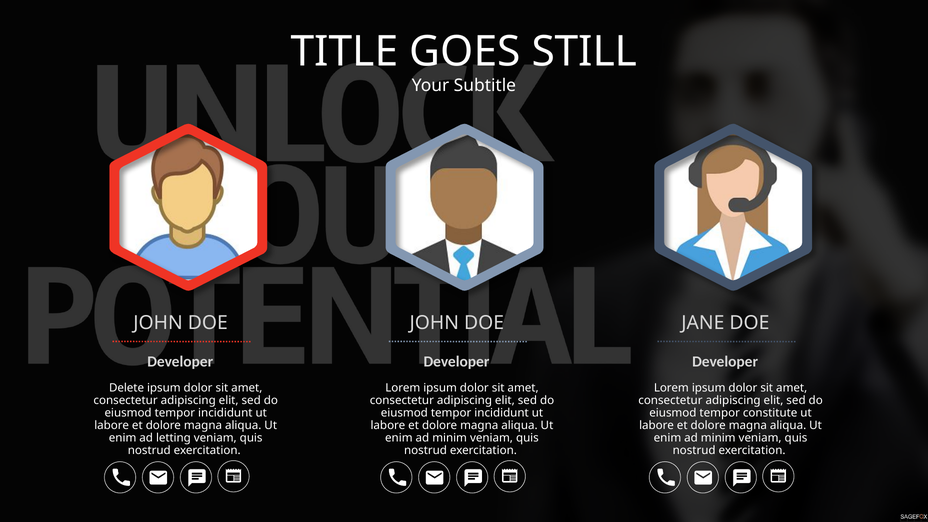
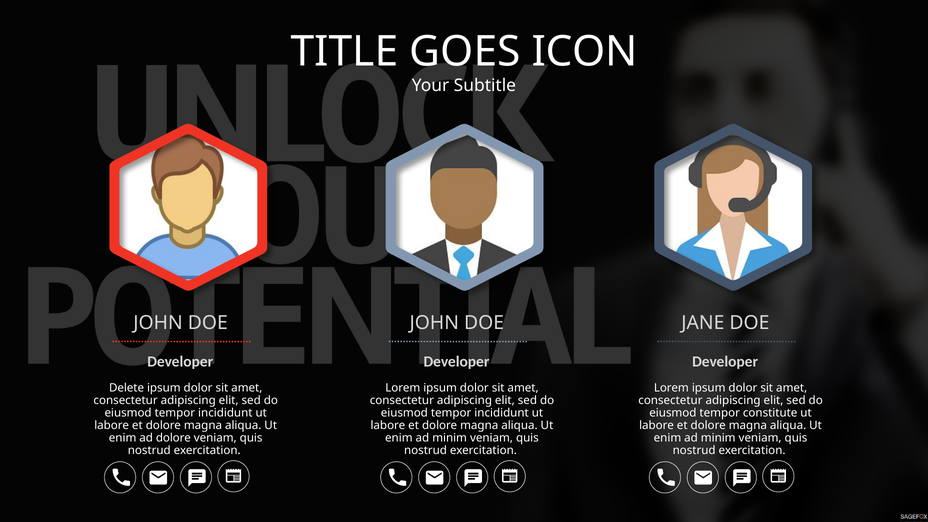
STILL: STILL -> ICON (585, 52)
ad letting: letting -> dolore (173, 438)
